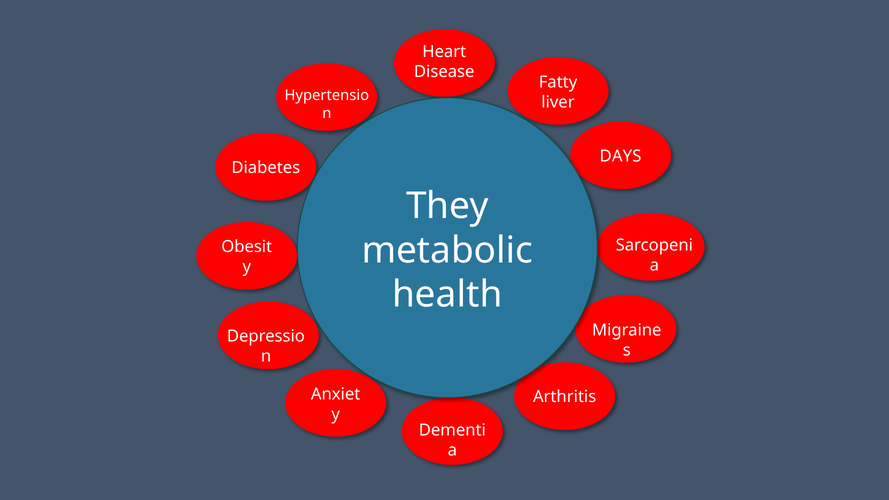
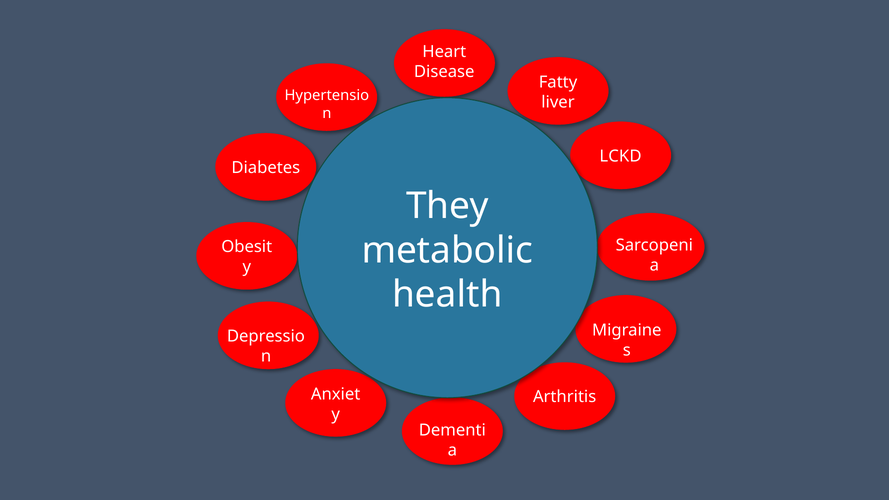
DAYS: DAYS -> LCKD (621, 157)
